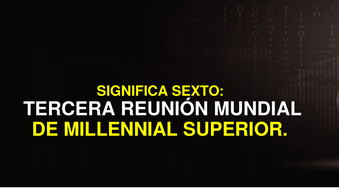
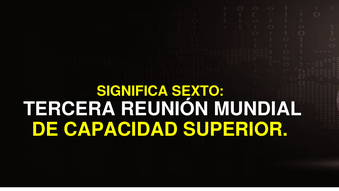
MILLENNIAL: MILLENNIAL -> CAPACIDAD (121, 129)
